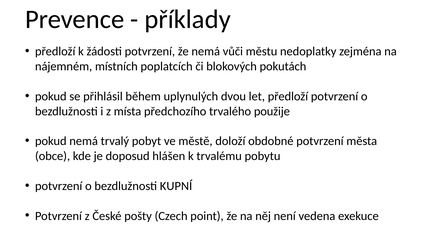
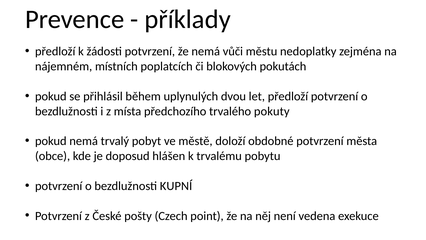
použije: použije -> pokuty (272, 111)
